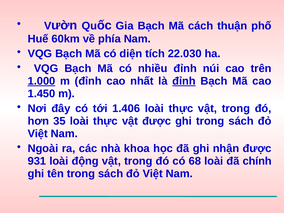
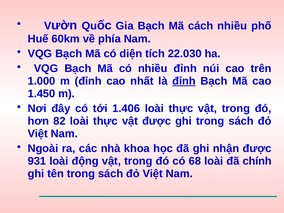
cách thuận: thuận -> nhiều (232, 26)
1.000 underline: present -> none (41, 81)
35: 35 -> 82 (59, 121)
